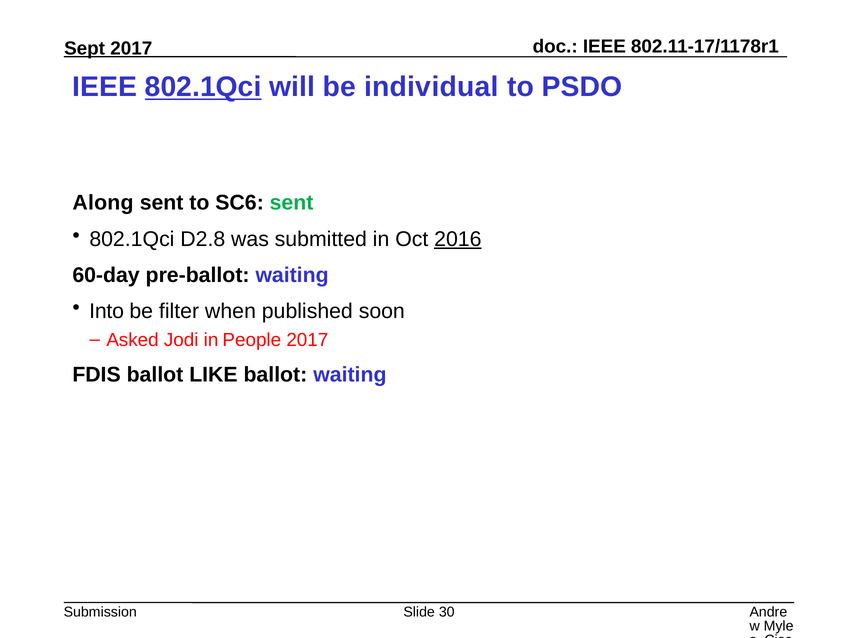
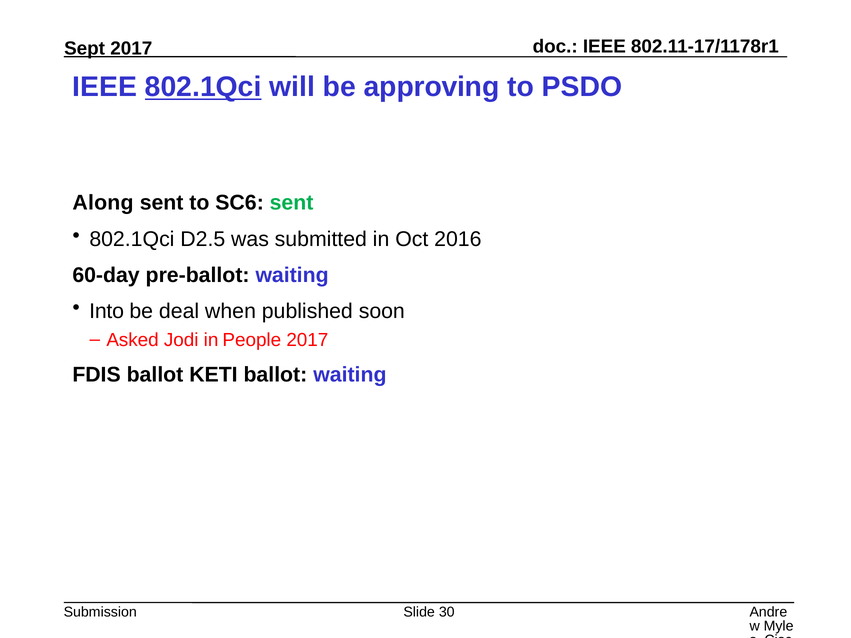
individual: individual -> approving (432, 87)
D2.8: D2.8 -> D2.5 (203, 239)
2016 underline: present -> none (458, 239)
filter: filter -> deal (179, 311)
LIKE: LIKE -> KETI (213, 375)
